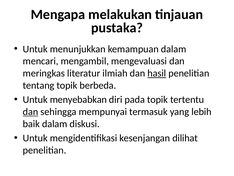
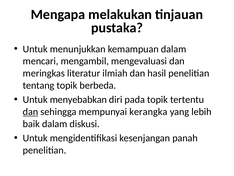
hasil underline: present -> none (157, 73)
termasuk: termasuk -> kerangka (148, 111)
dilihat: dilihat -> panah (185, 138)
